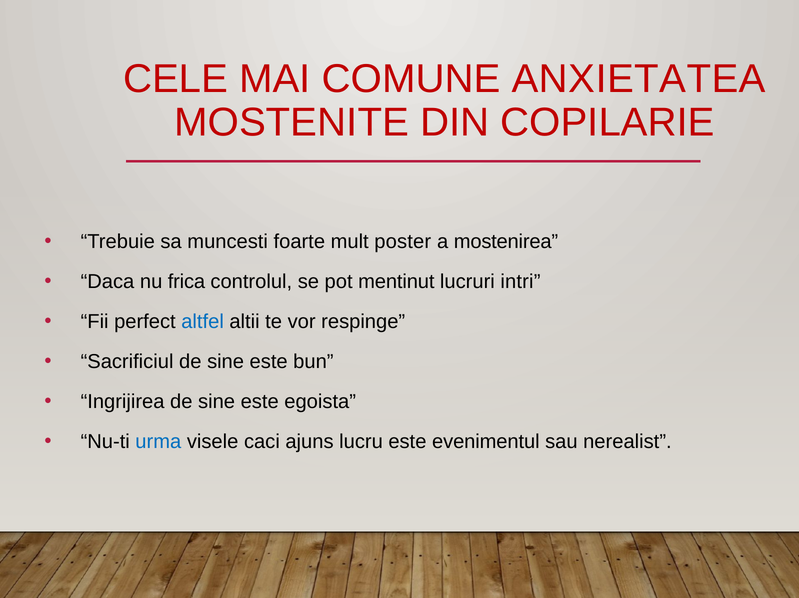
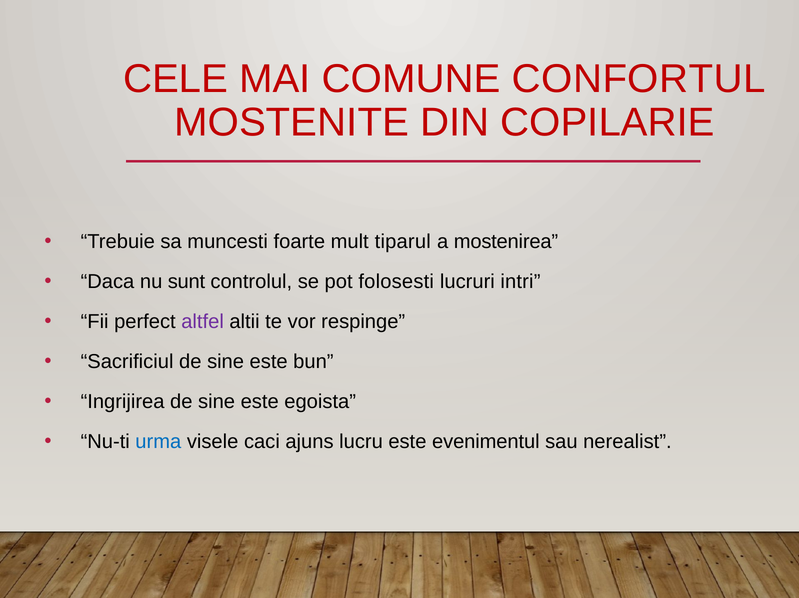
ANXIETATEA: ANXIETATEA -> CONFORTUL (639, 79)
poster: poster -> tiparul (403, 242)
frica: frica -> sunt (186, 282)
mentinut: mentinut -> folosesti (396, 282)
altfel colour: blue -> purple (203, 322)
